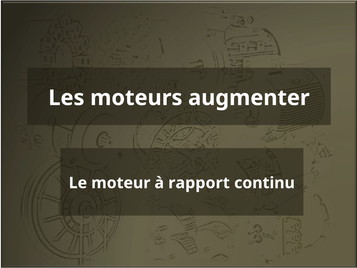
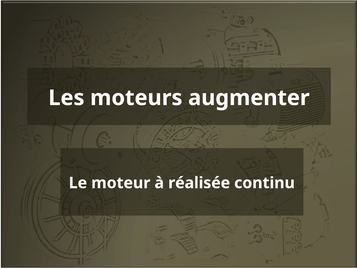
rapport: rapport -> réalisée (199, 183)
